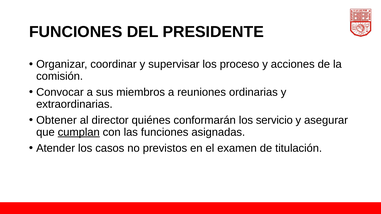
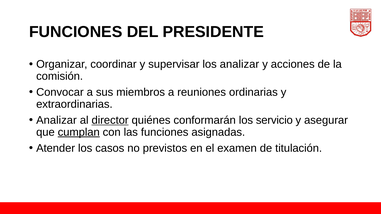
los proceso: proceso -> analizar (239, 64)
Obtener: Obtener -> Analizar (56, 120)
director underline: none -> present (110, 120)
